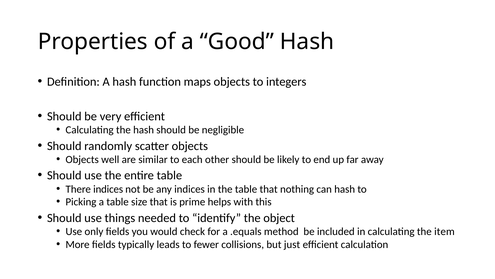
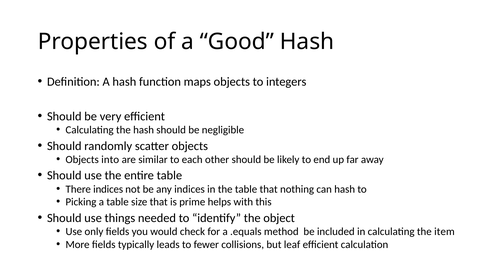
well: well -> into (110, 159)
just: just -> leaf (292, 244)
